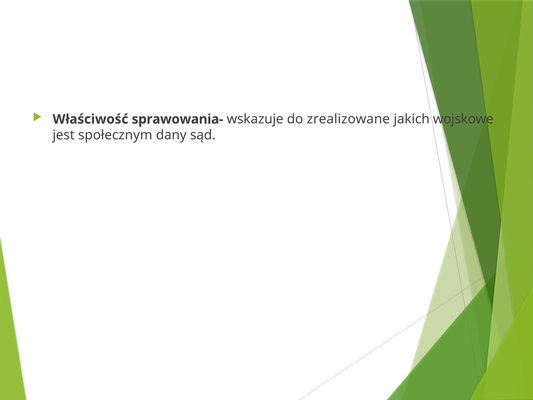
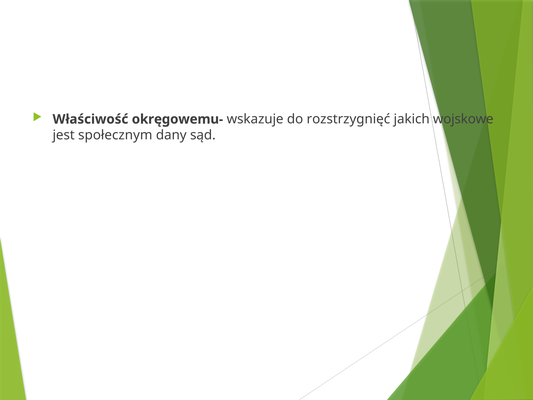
sprawowania-: sprawowania- -> okręgowemu- (177, 119)
zrealizowane: zrealizowane -> rozstrzygnięć (348, 119)
